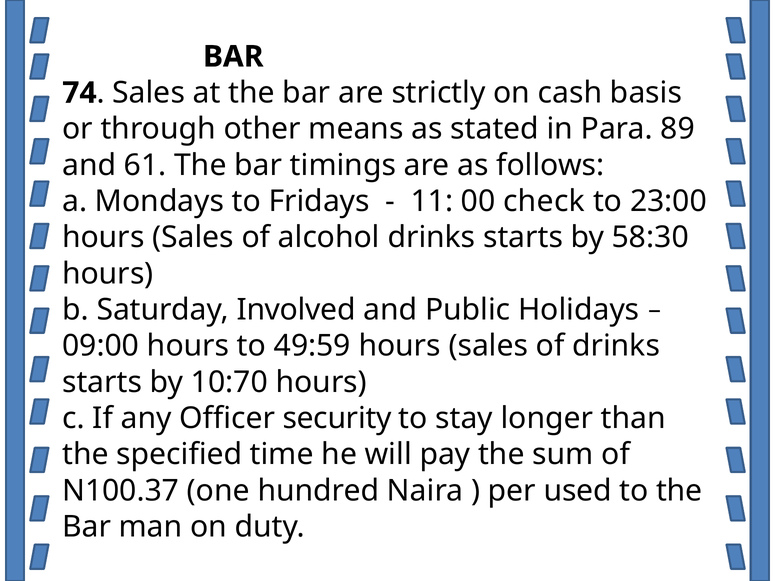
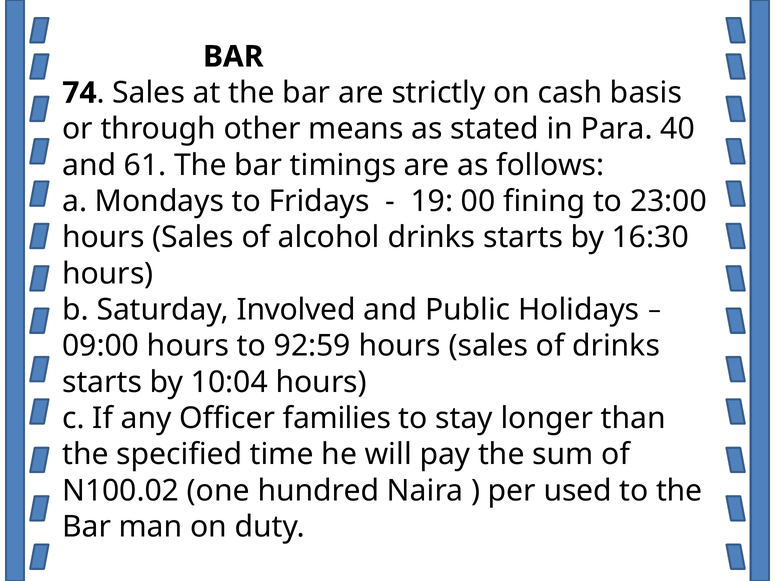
89: 89 -> 40 (678, 129)
11: 11 -> 19 (432, 201)
check: check -> fining (544, 201)
58:30: 58:30 -> 16:30 (650, 238)
49:59: 49:59 -> 92:59 (312, 346)
10:70: 10:70 -> 10:04 (229, 382)
security: security -> families (337, 419)
N100.37: N100.37 -> N100.02 (121, 491)
